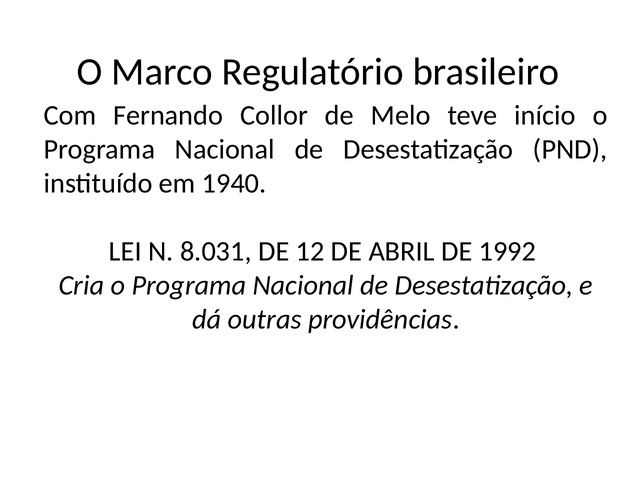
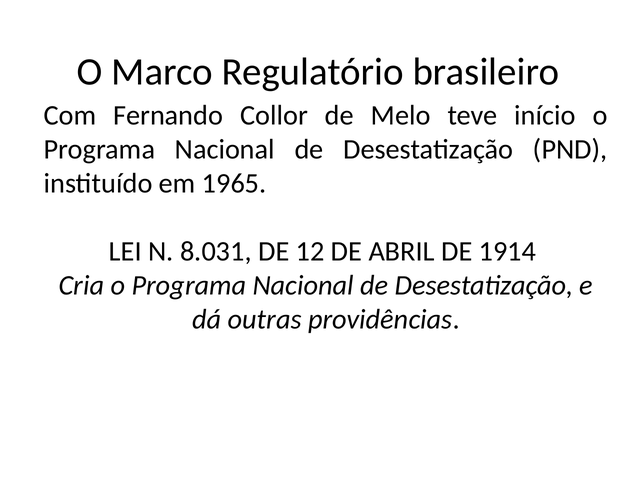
1940: 1940 -> 1965 (234, 183)
1992: 1992 -> 1914 (507, 251)
